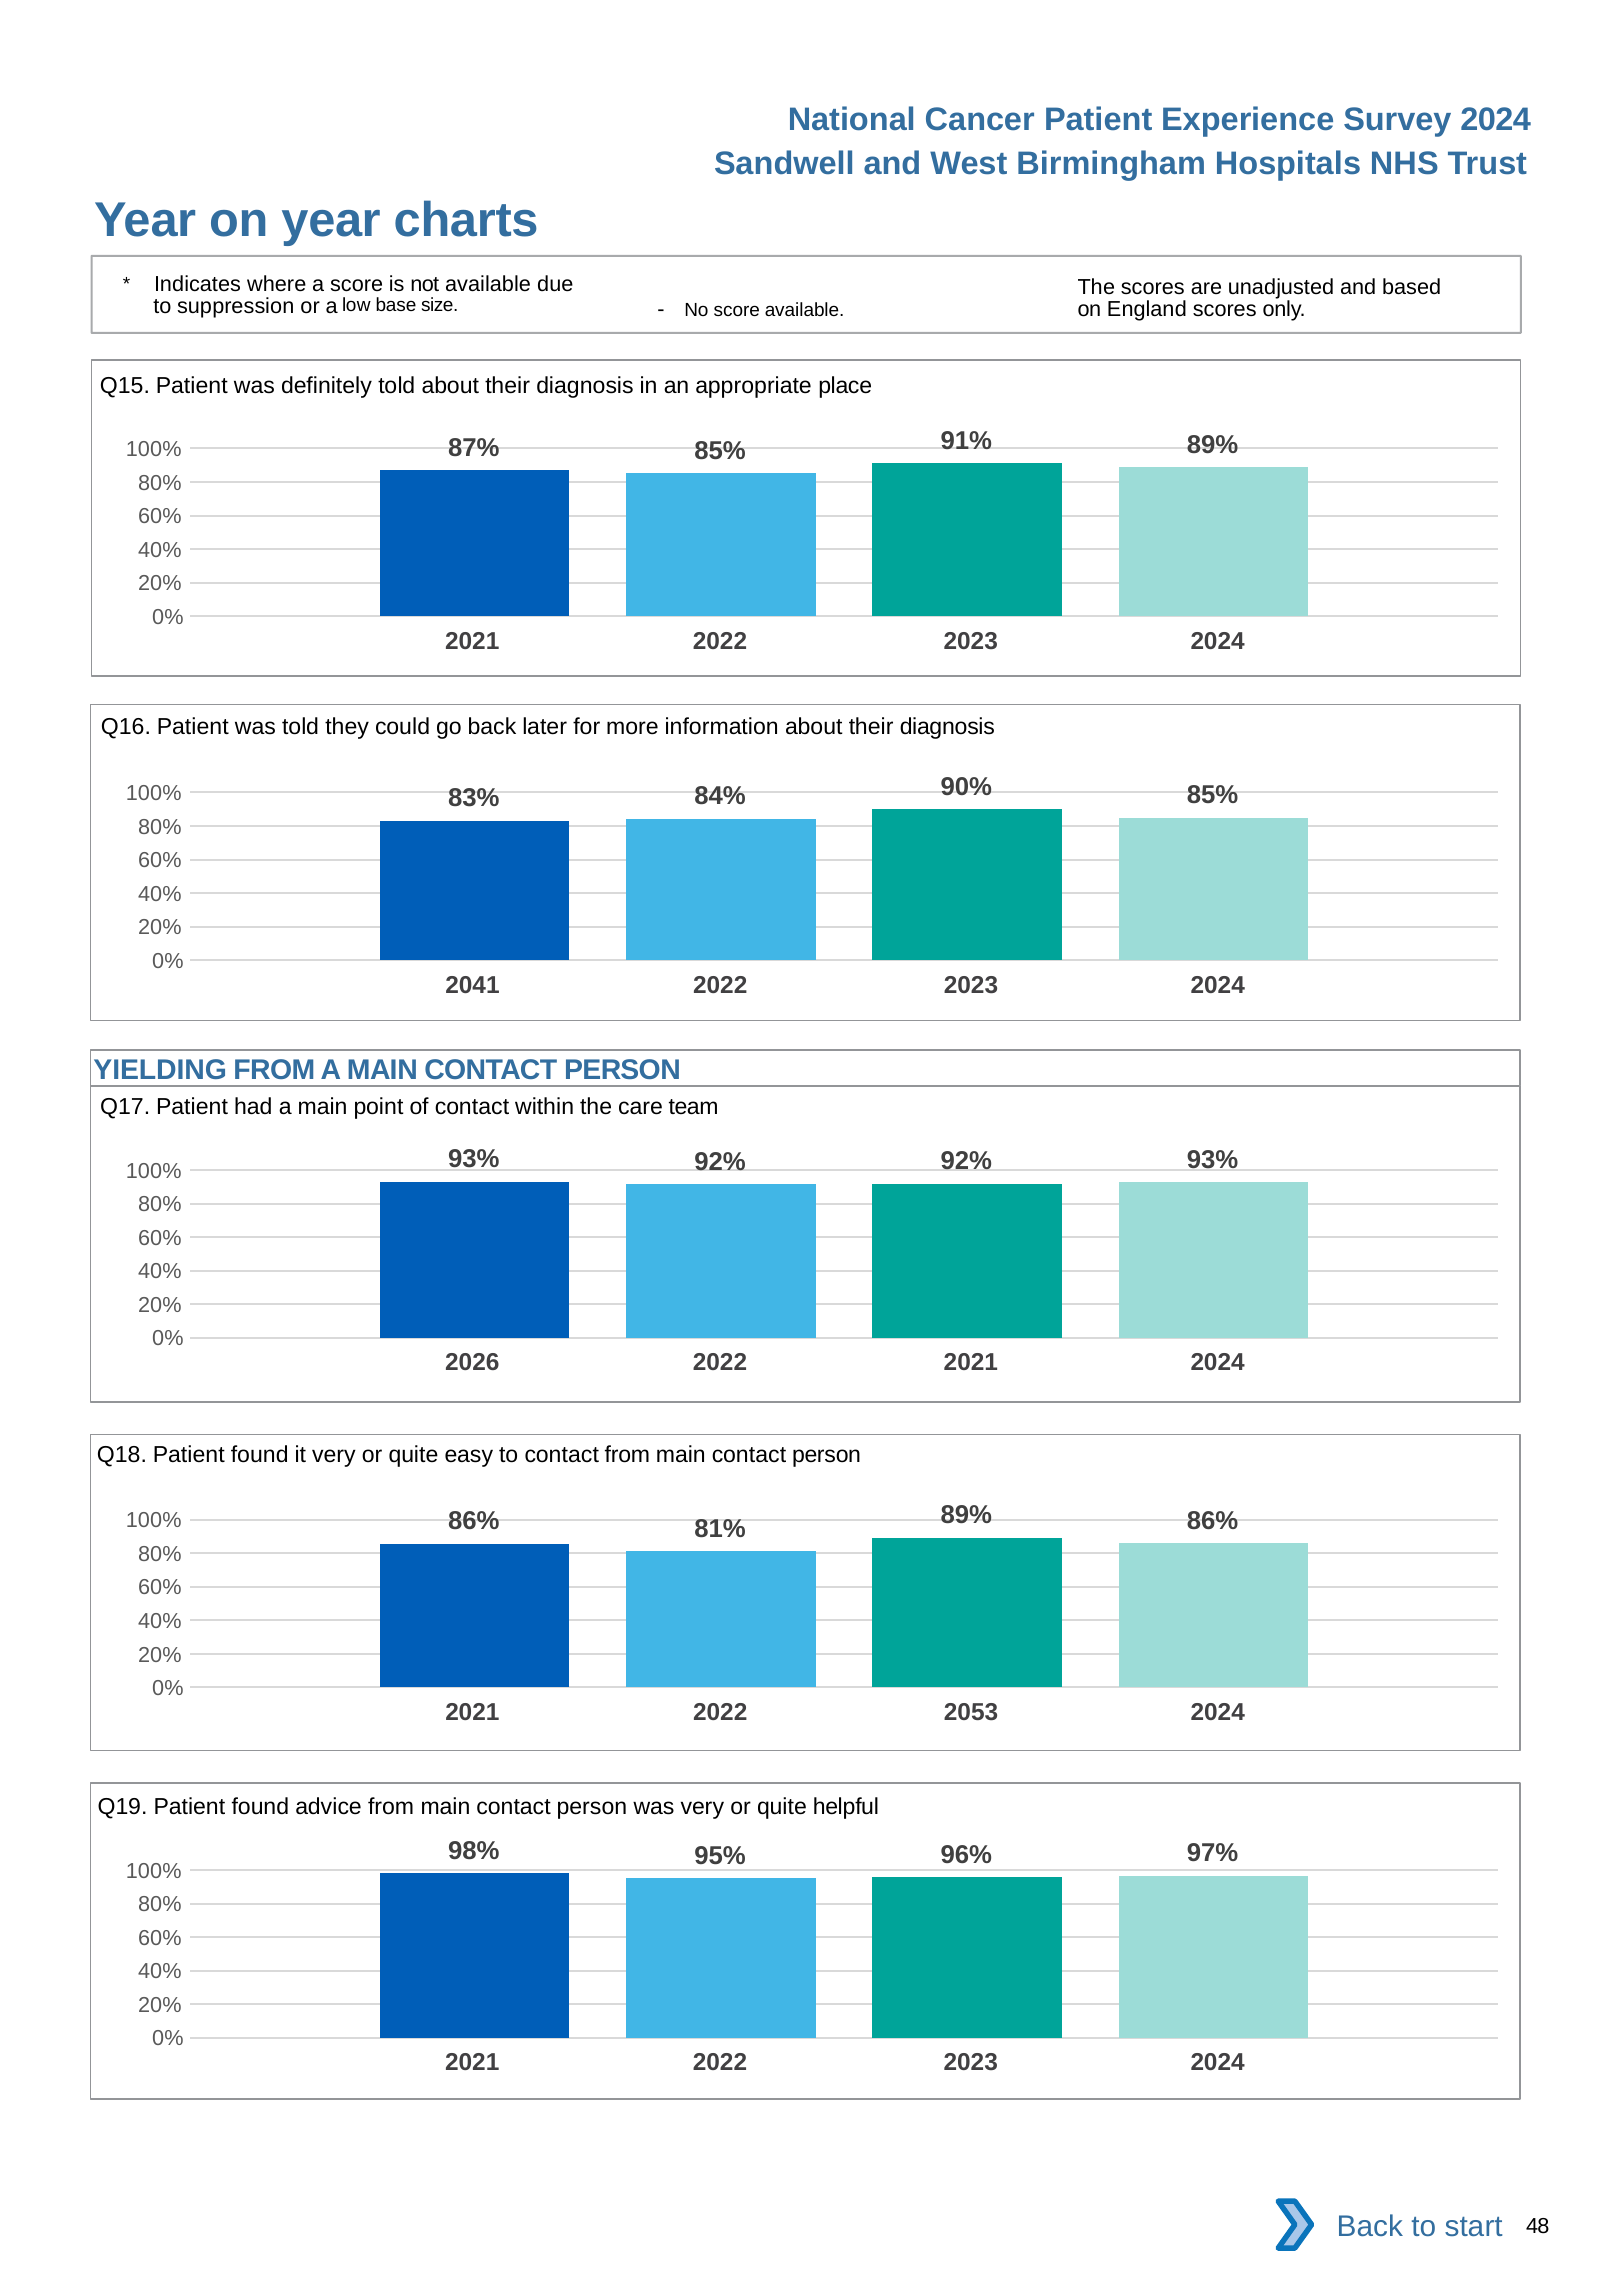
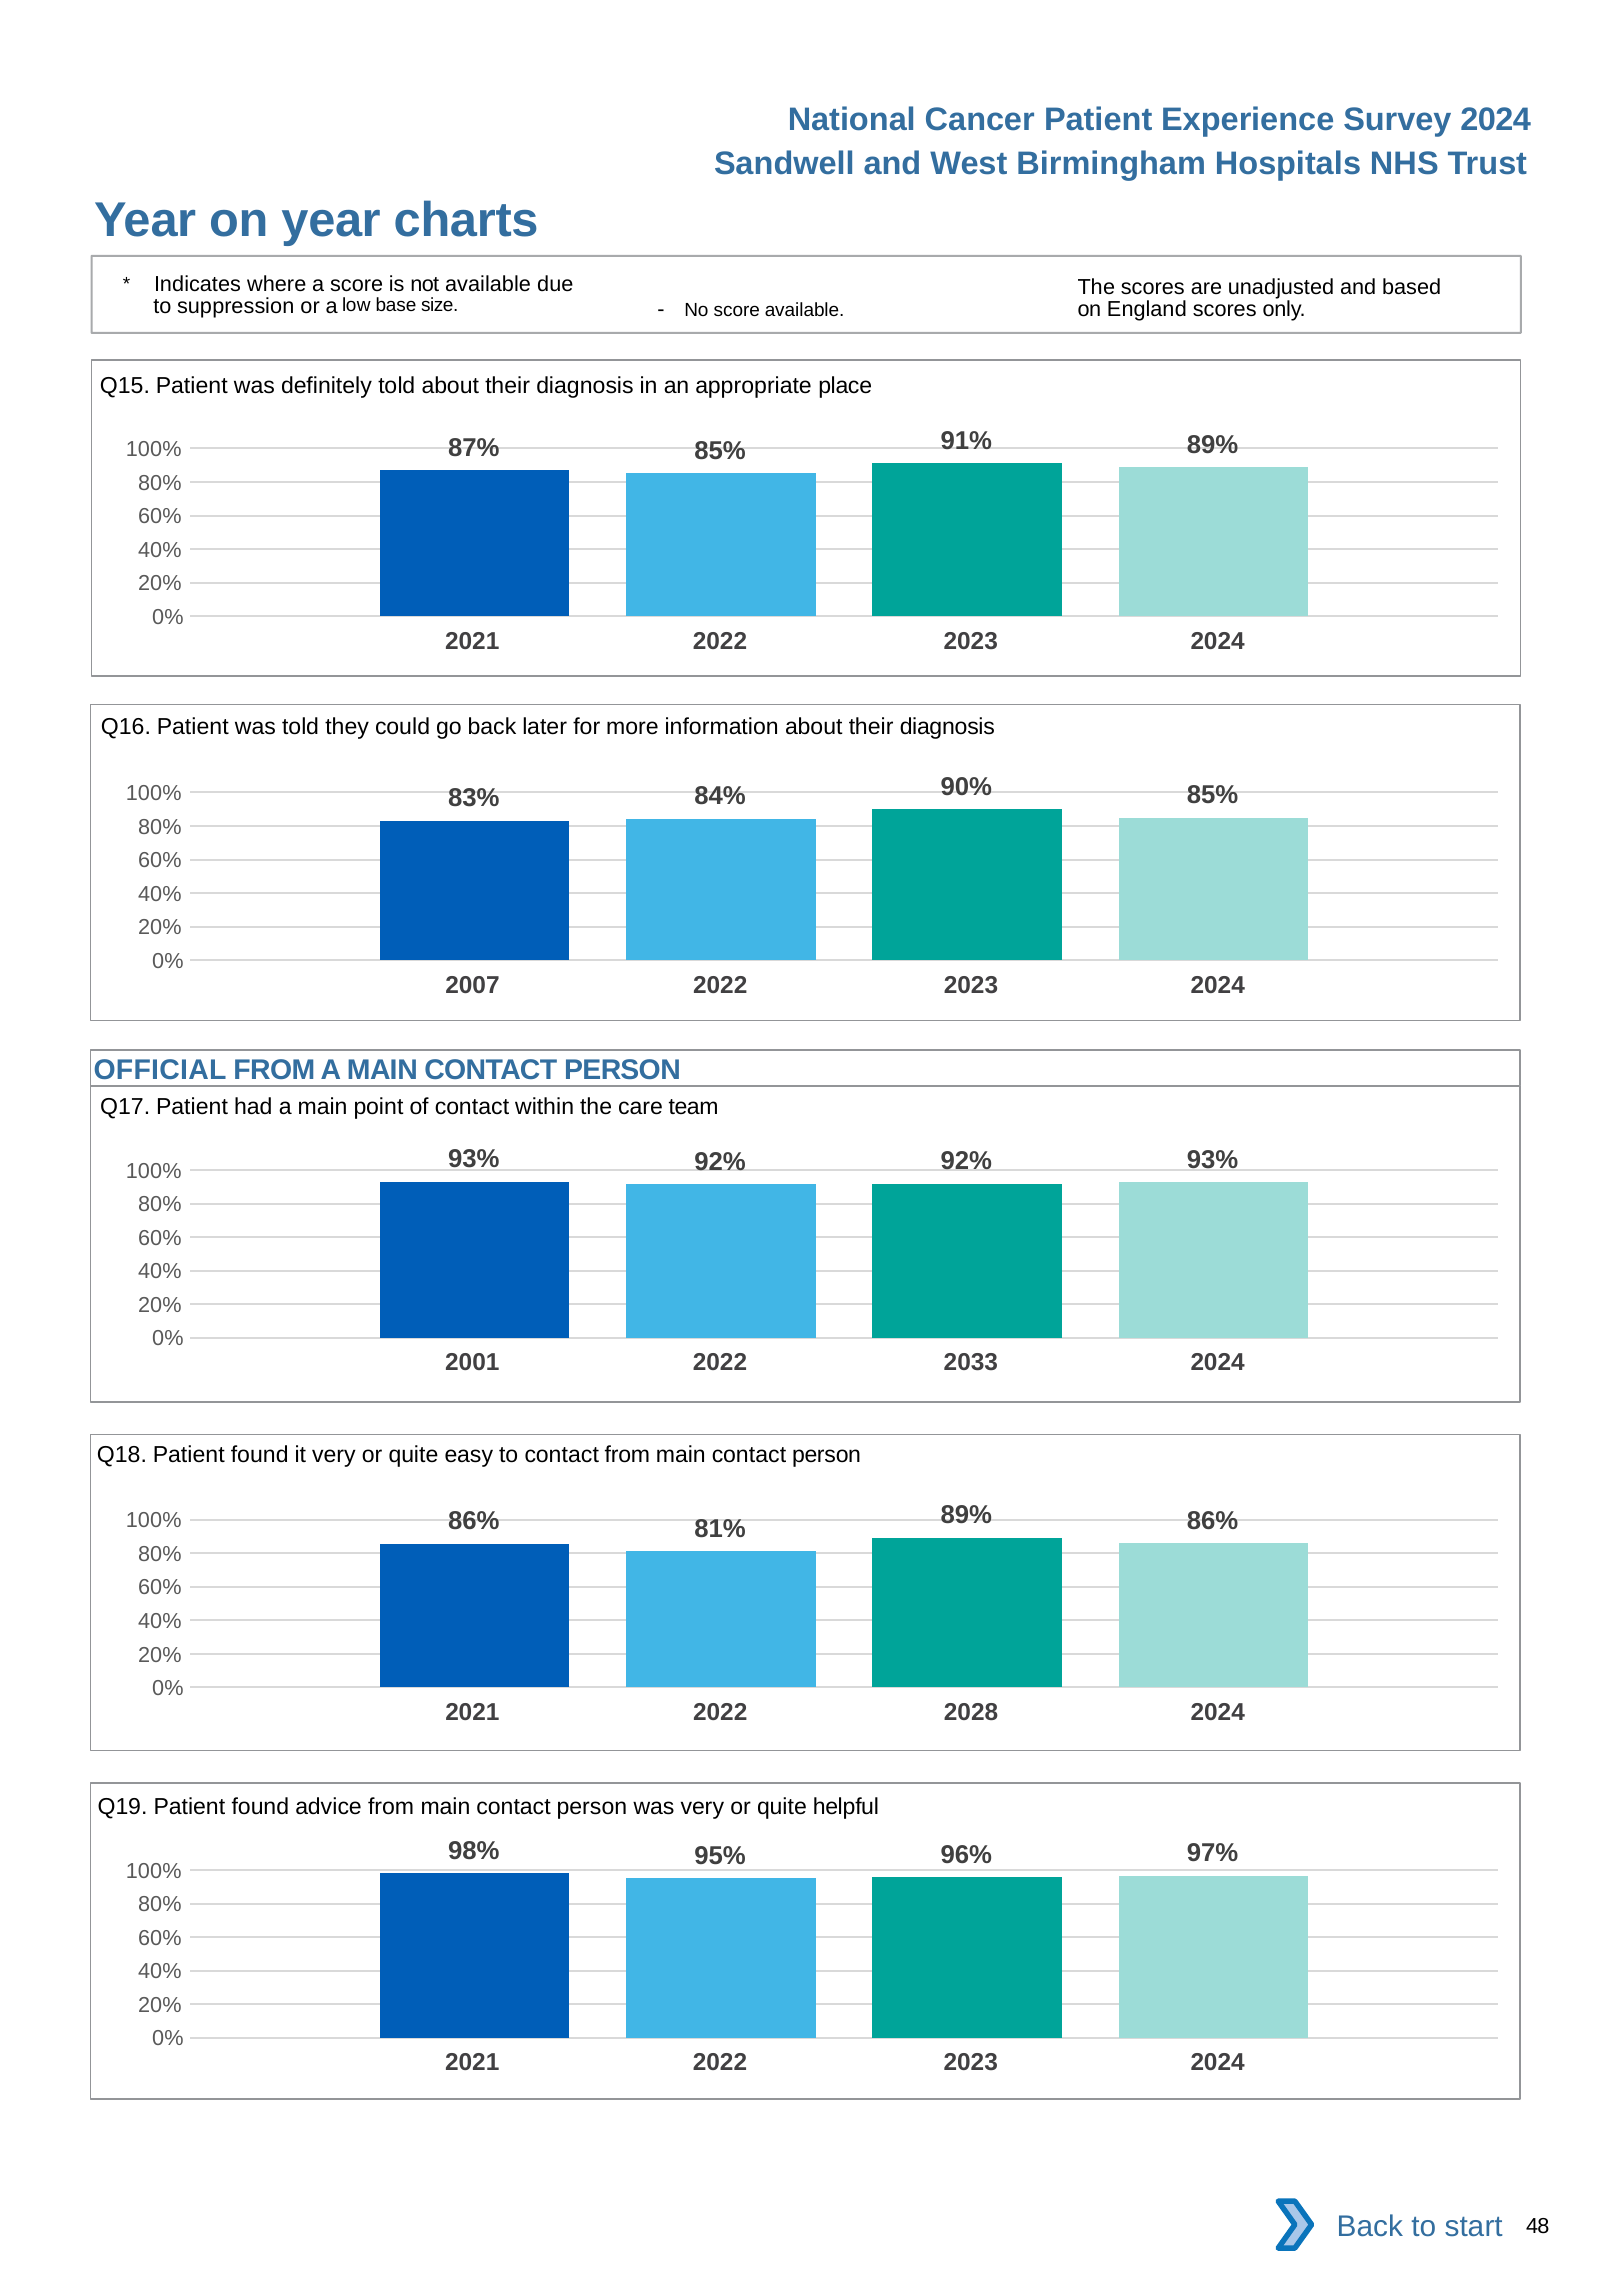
2041: 2041 -> 2007 (472, 985)
YIELDING: YIELDING -> OFFICIAL (160, 1070)
2026: 2026 -> 2001 (472, 1362)
2022 2021: 2021 -> 2033 (971, 1362)
2053: 2053 -> 2028 (971, 1712)
